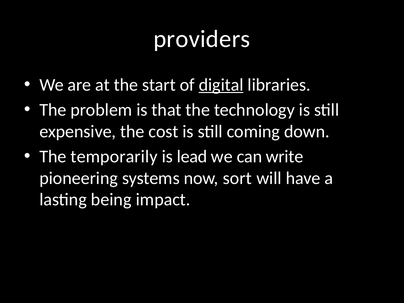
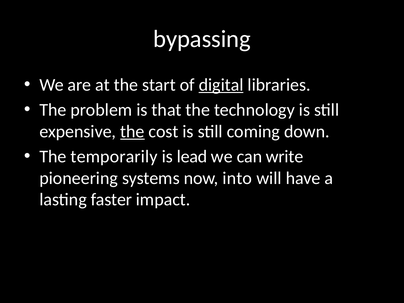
providers: providers -> bypassing (202, 39)
the underline: none -> present (132, 131)
sort: sort -> into (237, 178)
being: being -> faster (111, 200)
